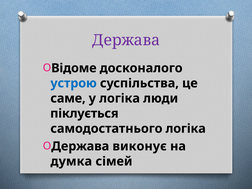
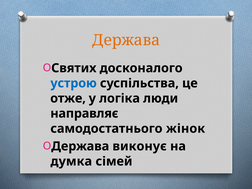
Держава colour: purple -> orange (126, 40)
Відоме: Відоме -> Святих (74, 68)
саме: саме -> отже (68, 98)
піклується: піклується -> направляє (84, 113)
самодостатнього логіка: логіка -> жінок (186, 129)
